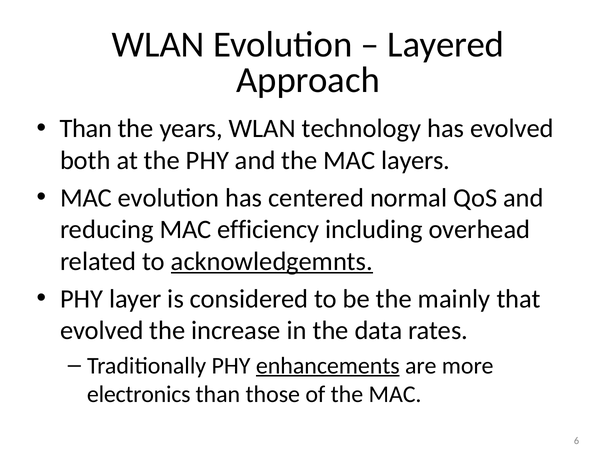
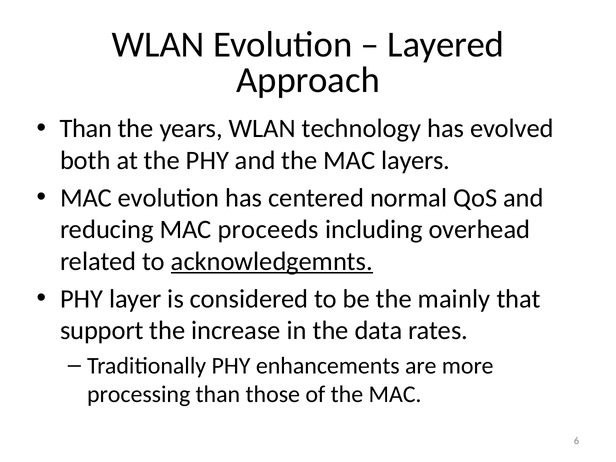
efficiency: efficiency -> proceeds (268, 230)
evolved: evolved -> support (102, 331)
enhancements underline: present -> none (328, 366)
electronics: electronics -> processing (139, 394)
